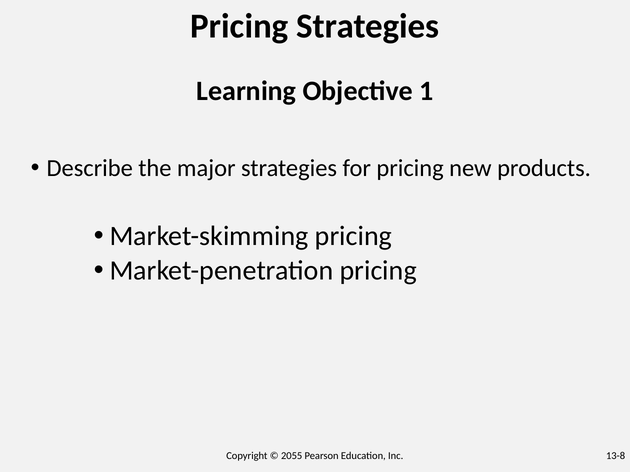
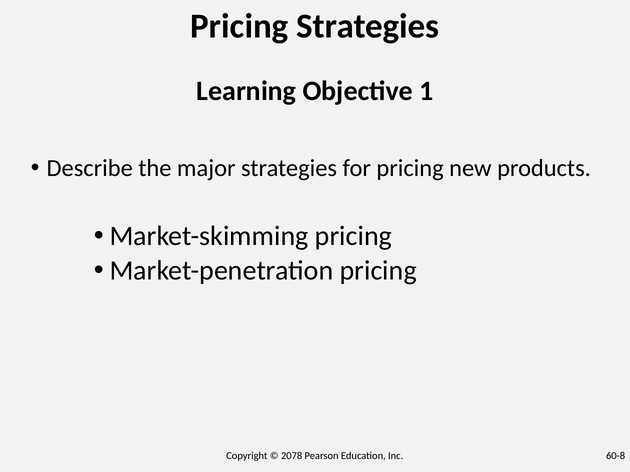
2055: 2055 -> 2078 (292, 456)
13-8: 13-8 -> 60-8 (616, 456)
